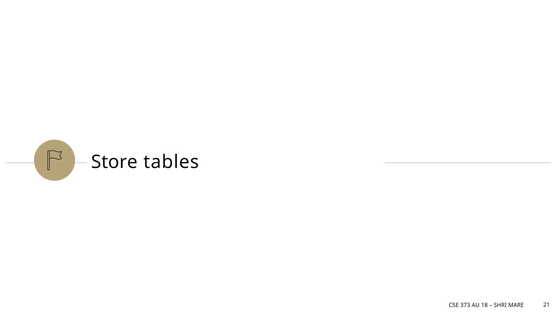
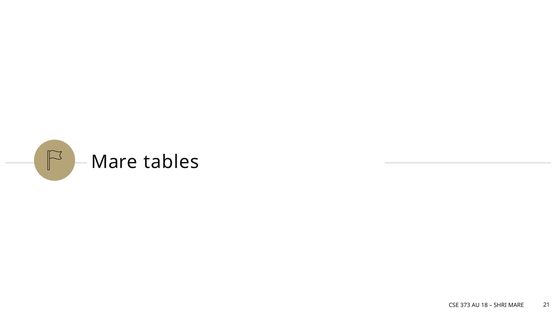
Store: Store -> Mare (114, 162)
